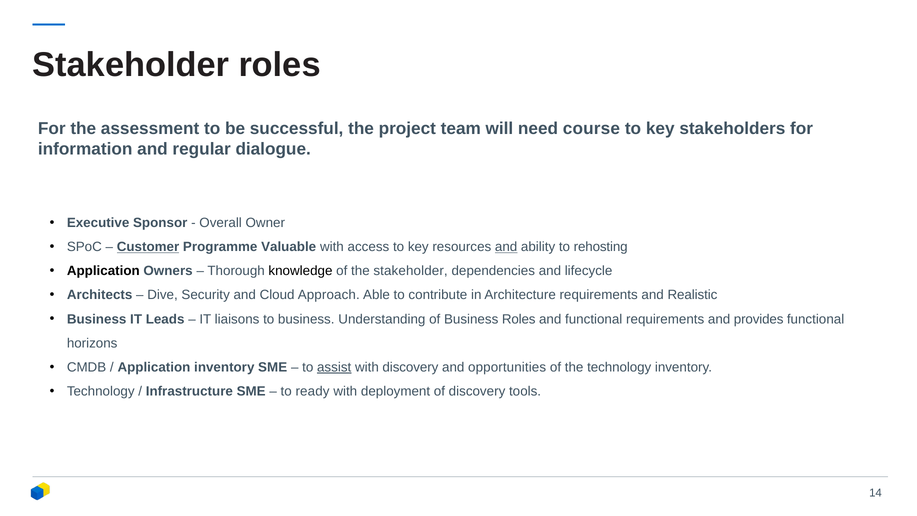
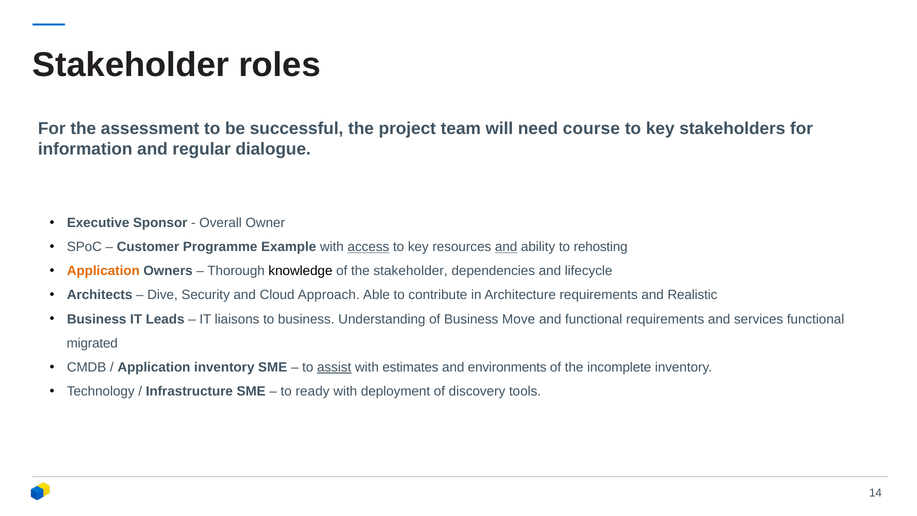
Customer underline: present -> none (148, 247)
Valuable: Valuable -> Example (289, 247)
access underline: none -> present (368, 247)
Application colour: black -> orange (103, 271)
Business Roles: Roles -> Move (519, 319)
provides: provides -> services (759, 319)
horizons: horizons -> migrated (92, 343)
with discovery: discovery -> estimates (410, 367)
opportunities: opportunities -> environments (507, 367)
the technology: technology -> incomplete (619, 367)
